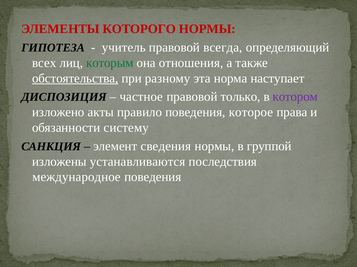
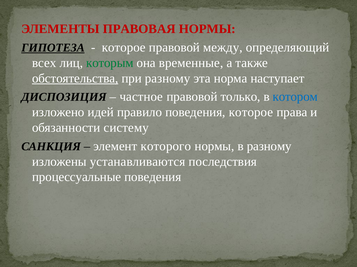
КОТОРОГО: КОТОРОГО -> ПРАВОВАЯ (139, 29)
ГИПОТЕЗА underline: none -> present (53, 48)
учитель: учитель -> которое (124, 48)
всегда: всегда -> между (223, 48)
отношения: отношения -> временные (191, 63)
котором colour: purple -> blue (295, 97)
акты: акты -> идей (101, 113)
сведения: сведения -> которого (166, 146)
в группой: группой -> разному (269, 146)
международное: международное -> процессуальные (77, 177)
